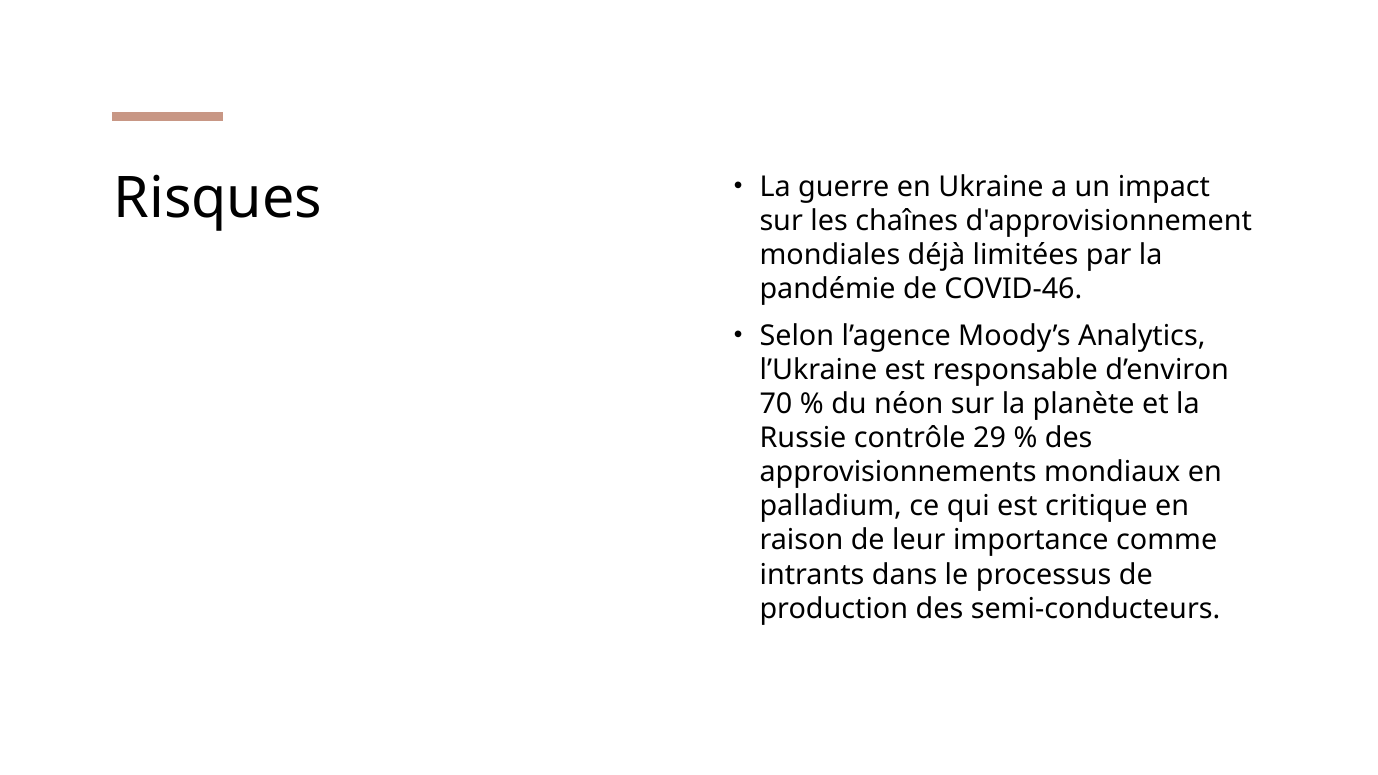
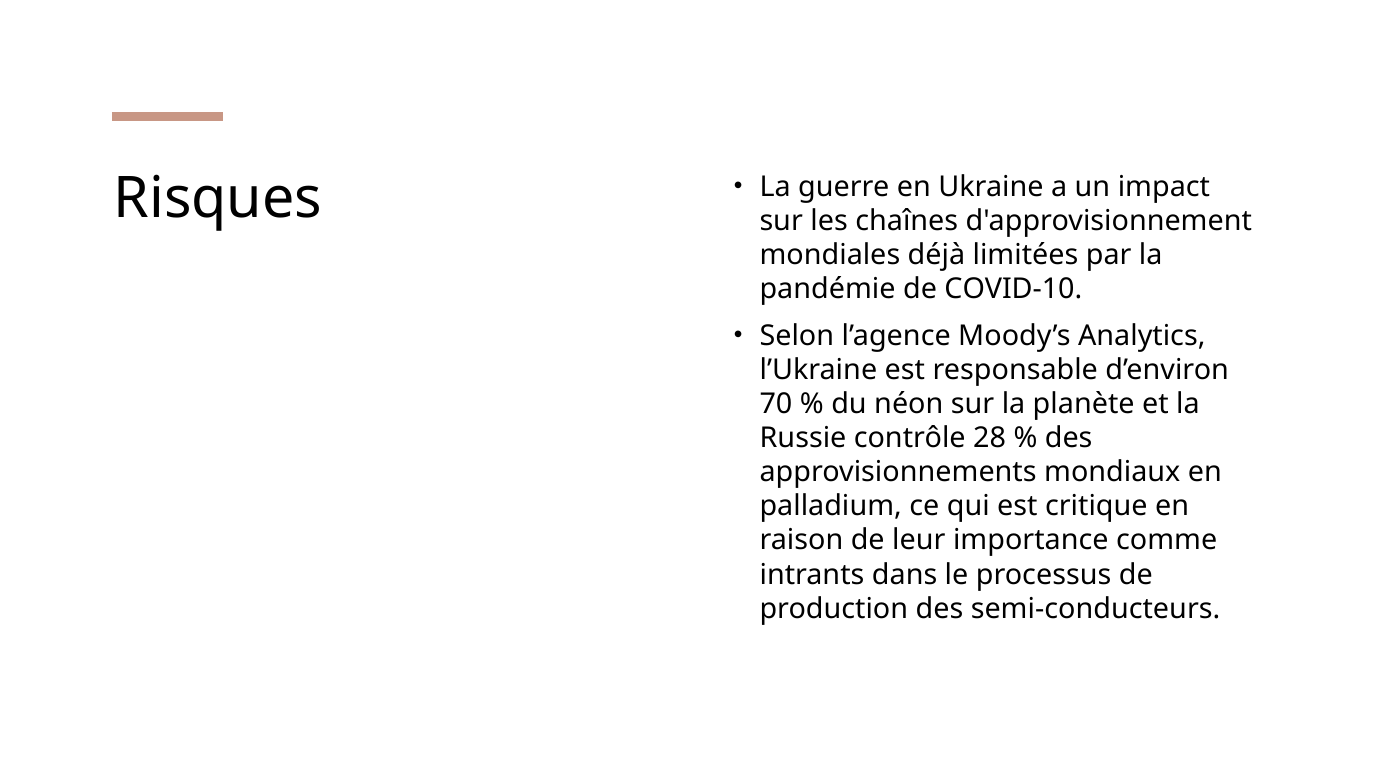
COVID-46: COVID-46 -> COVID-10 (1013, 289)
29: 29 -> 28 (989, 438)
